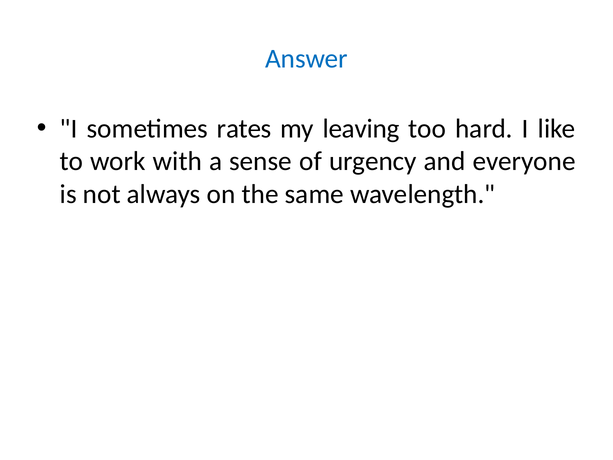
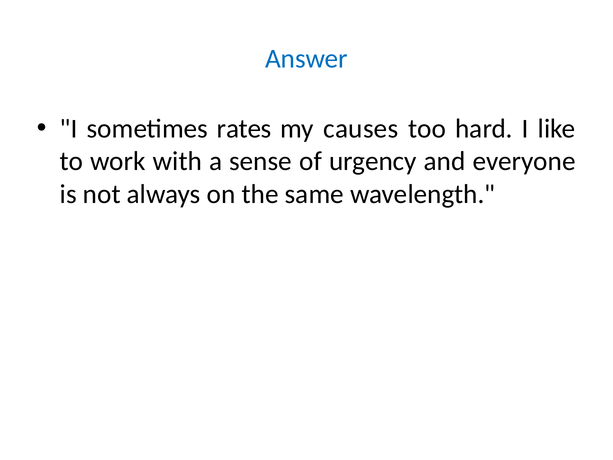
leaving: leaving -> causes (361, 129)
